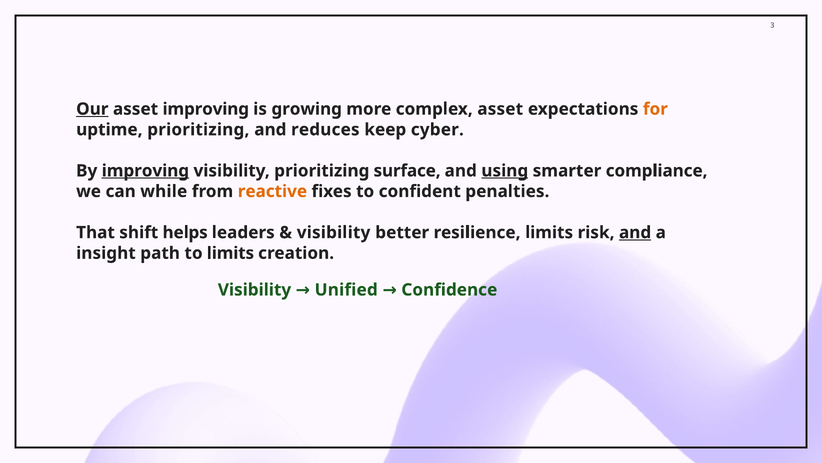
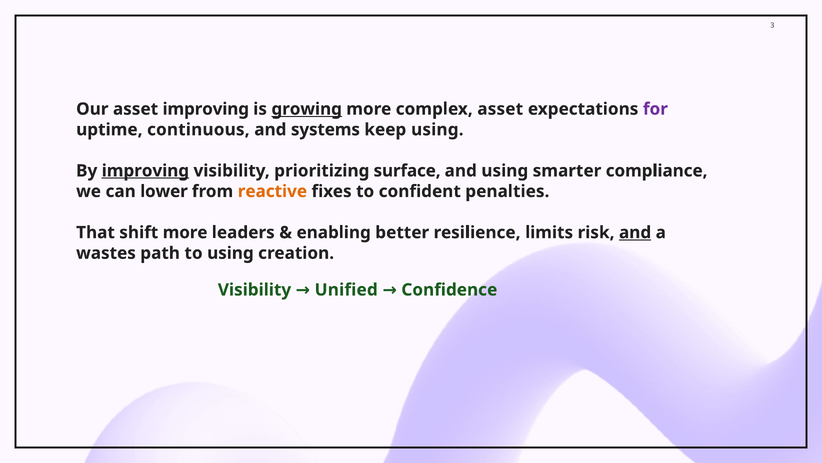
Our underline: present -> none (92, 109)
growing underline: none -> present (307, 109)
for colour: orange -> purple (655, 109)
uptime prioritizing: prioritizing -> continuous (198, 129)
reduces: reduces -> systems (325, 129)
keep cyber: cyber -> using (437, 129)
using underline: present -> none (505, 171)
while: while -> lower (164, 191)
shift helps: helps -> more (185, 232)
visibility: visibility -> enabling (334, 232)
insight: insight -> wastes (106, 253)
to limits: limits -> using (230, 253)
